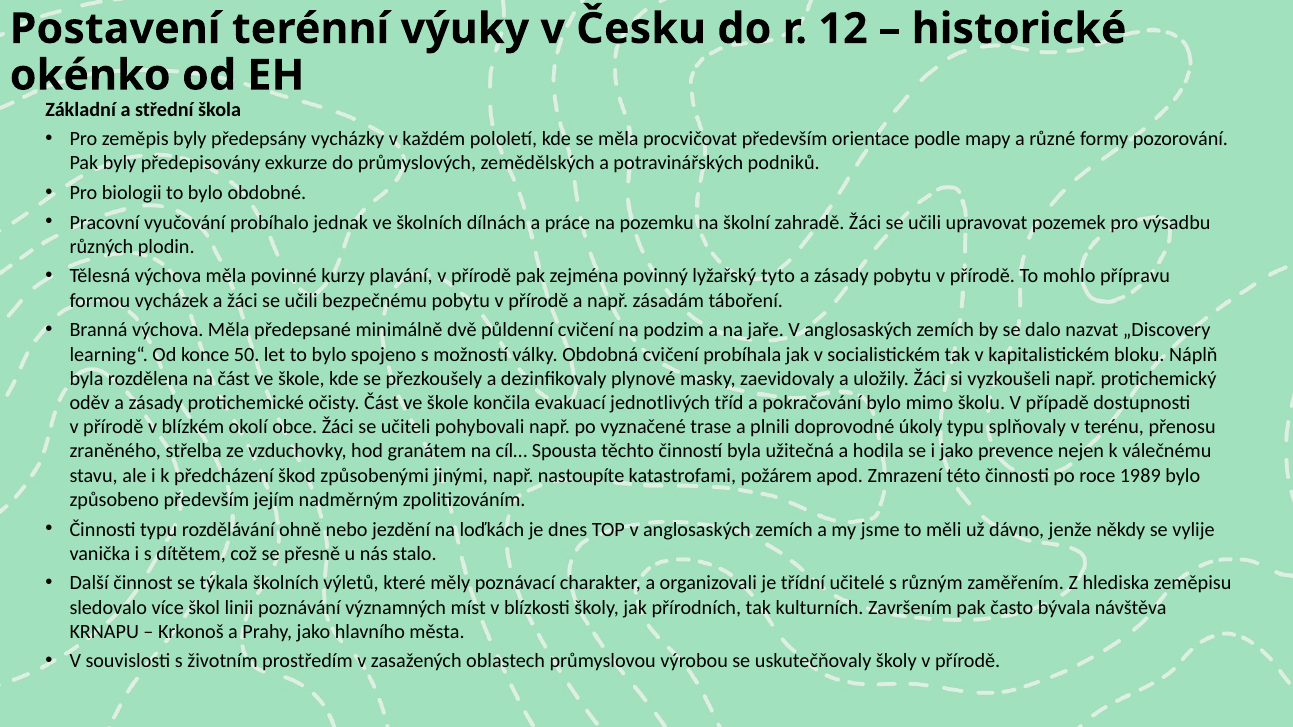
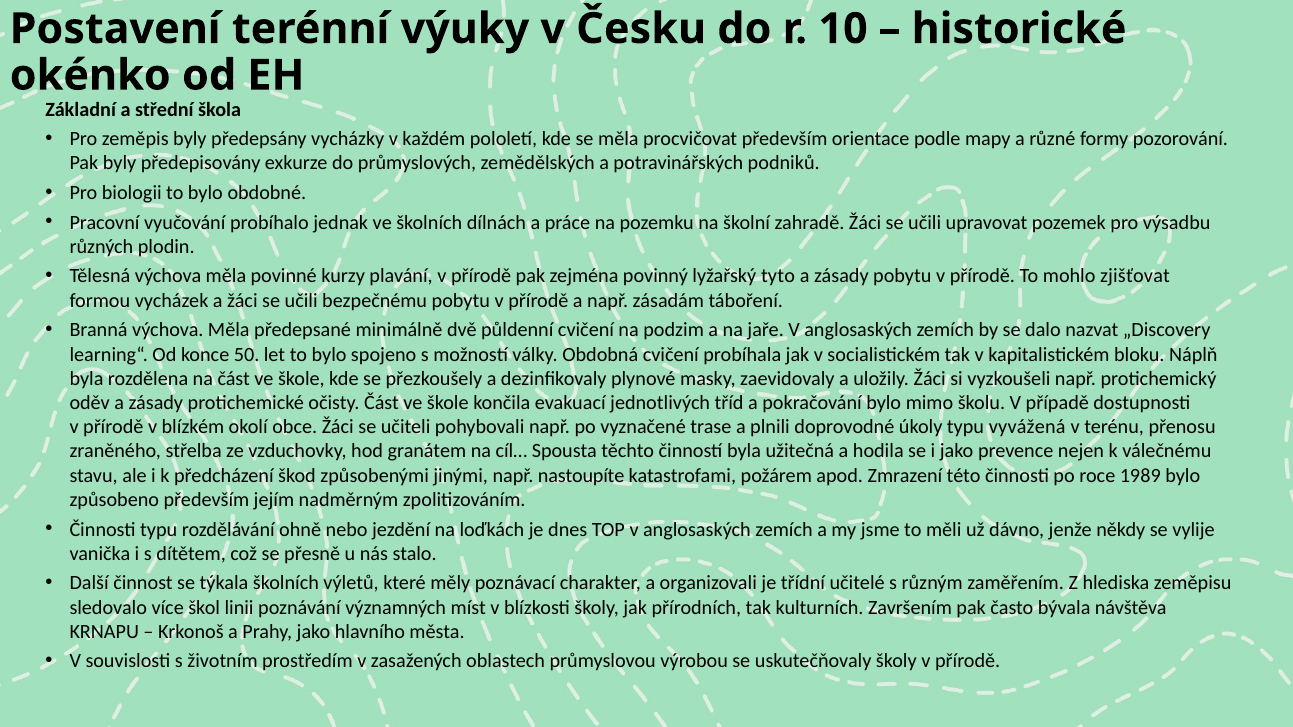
12: 12 -> 10 (843, 29)
přípravu: přípravu -> zjišťovat (1135, 276)
splňovaly: splňovaly -> vyvážená (1027, 427)
